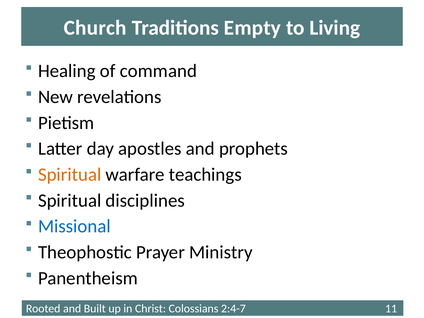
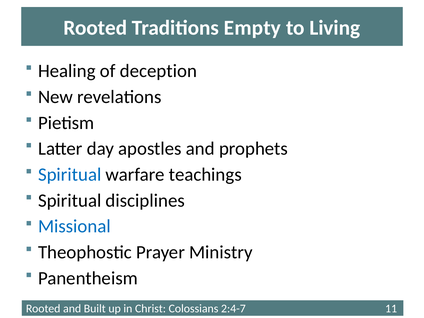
Church: Church -> Rooted (95, 28)
command: command -> deception (158, 71)
Spiritual colour: orange -> blue (70, 175)
